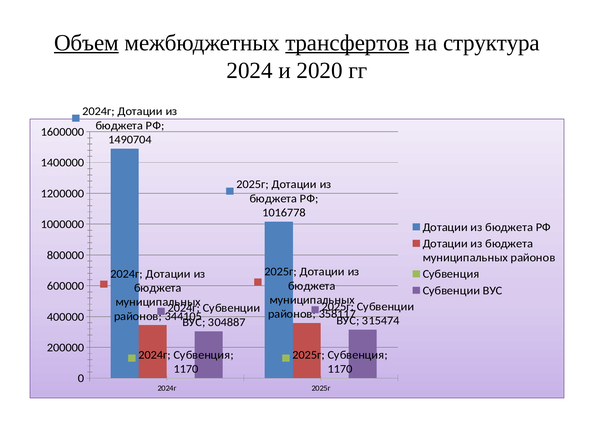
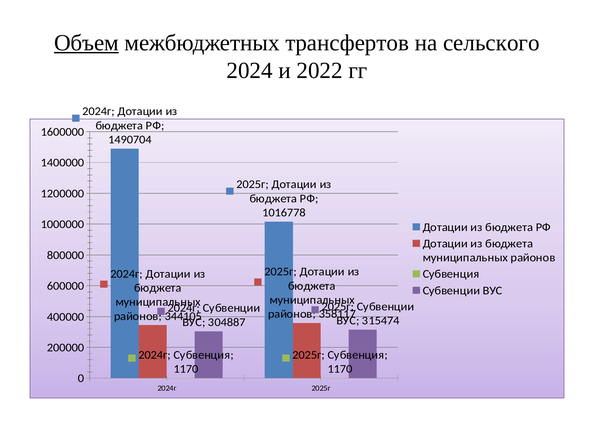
трансфертов underline: present -> none (347, 43)
структура: структура -> сельского (491, 43)
2020: 2020 -> 2022 (320, 70)
